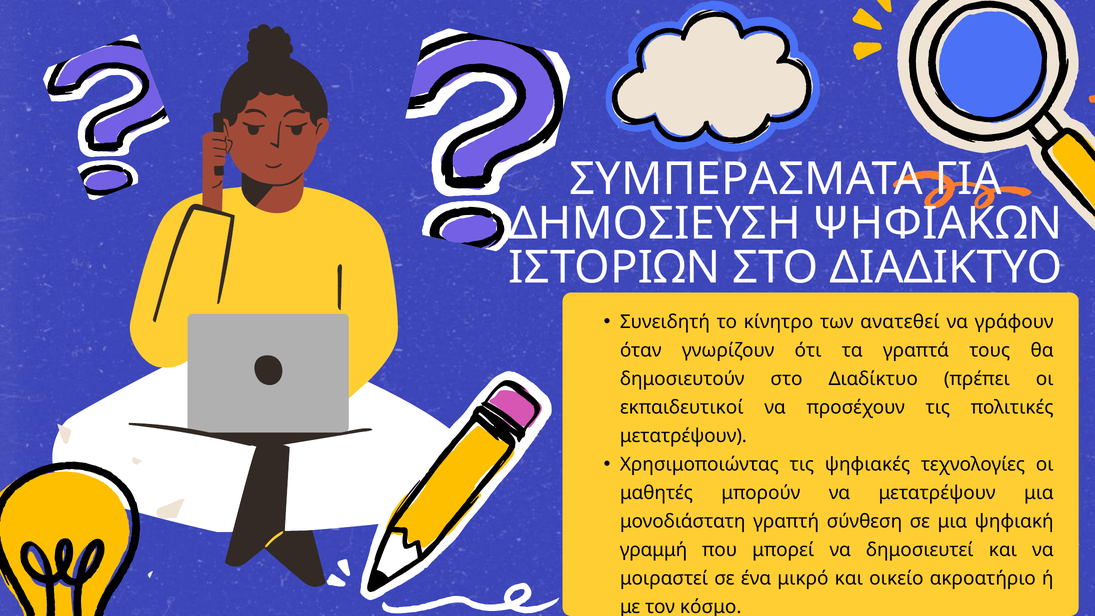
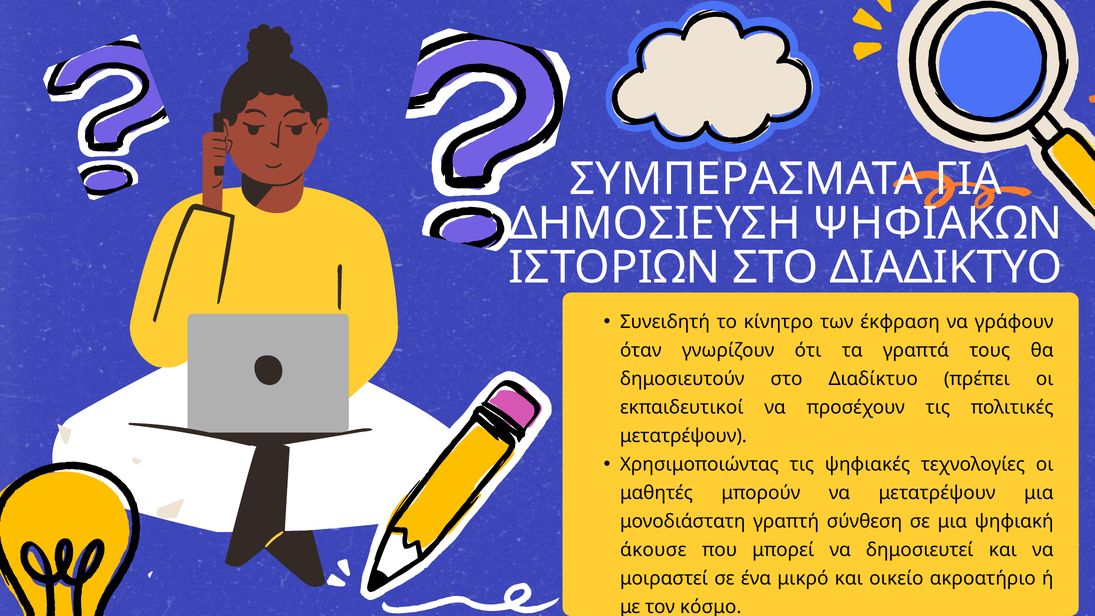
ανατεθεί: ανατεθεί -> έκφραση (900, 322)
γραμμή: γραμμή -> άκουσε (653, 550)
